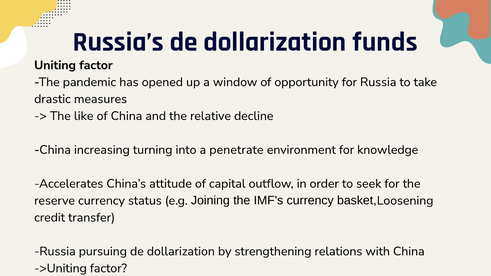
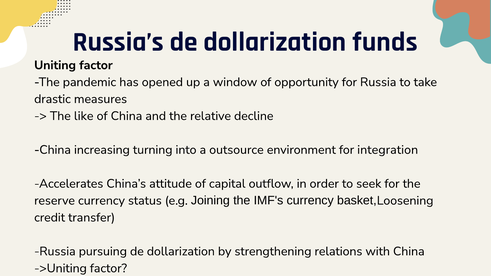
penetrate: penetrate -> outsource (236, 150)
knowledge: knowledge -> integration (388, 150)
